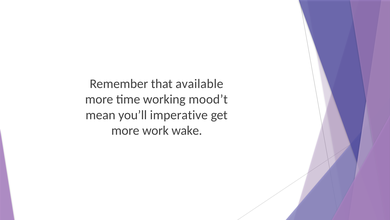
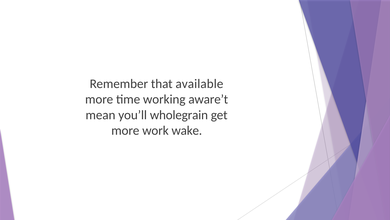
mood’t: mood’t -> aware’t (208, 99)
imperative: imperative -> wholegrain (179, 115)
